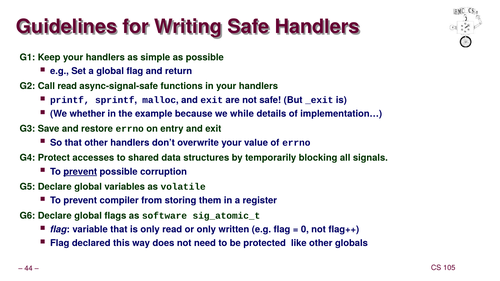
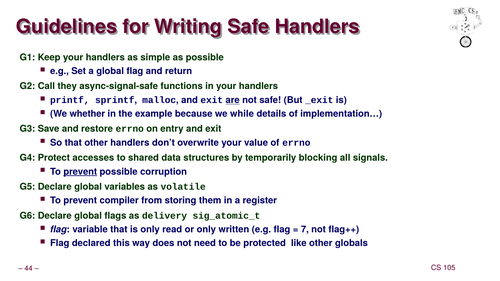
Call read: read -> they (67, 86)
are underline: none -> present (233, 100)
software: software -> delivery (165, 216)
0: 0 -> 7 (305, 230)
